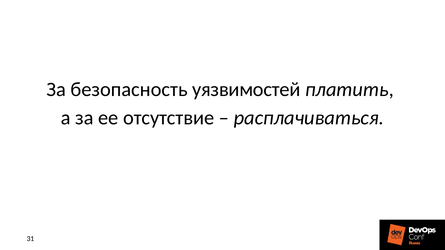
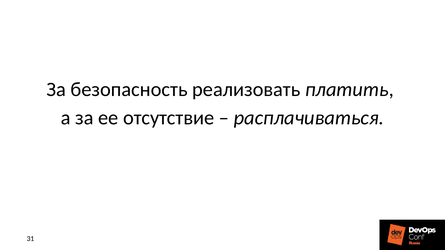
уязвимостей: уязвимостей -> реализовать (246, 89)
